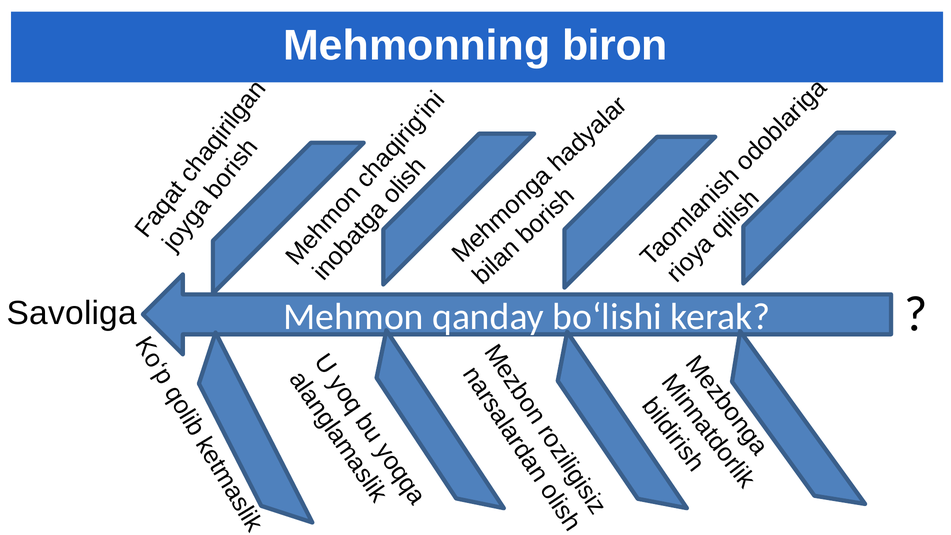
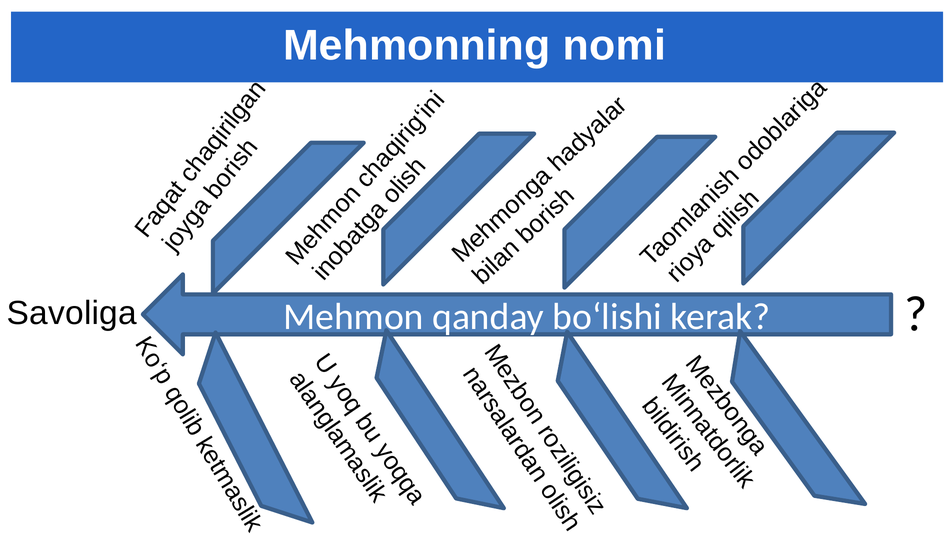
biron: biron -> nomi (614, 46)
